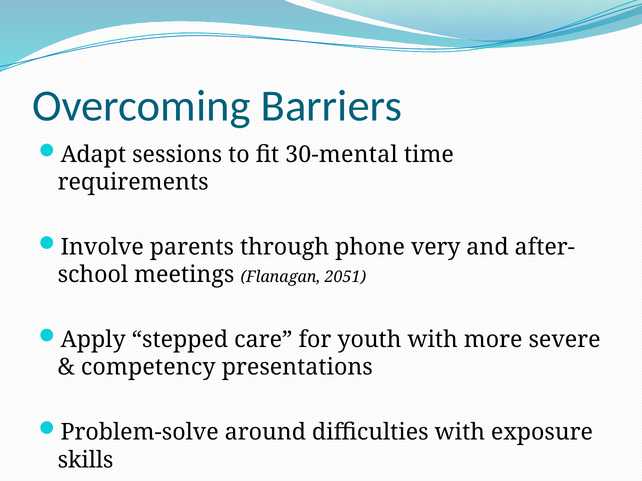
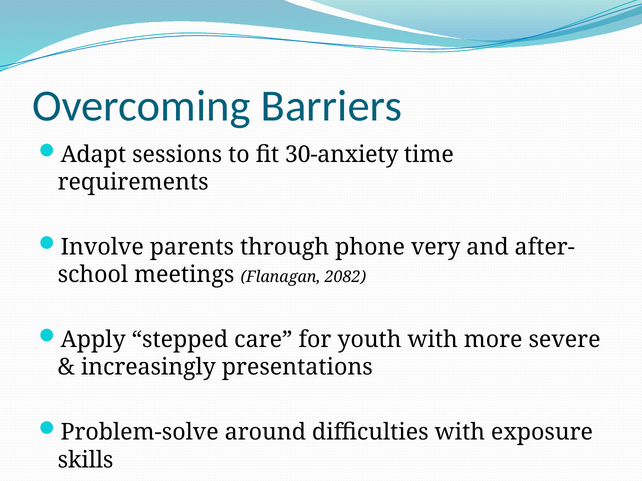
30-mental: 30-mental -> 30-anxiety (342, 155)
2051: 2051 -> 2082 (345, 277)
competency: competency -> increasingly (148, 368)
